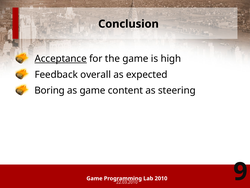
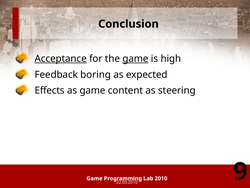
game underline: none -> present (135, 59)
overall: overall -> boring (96, 74)
Boring: Boring -> Effects (50, 90)
